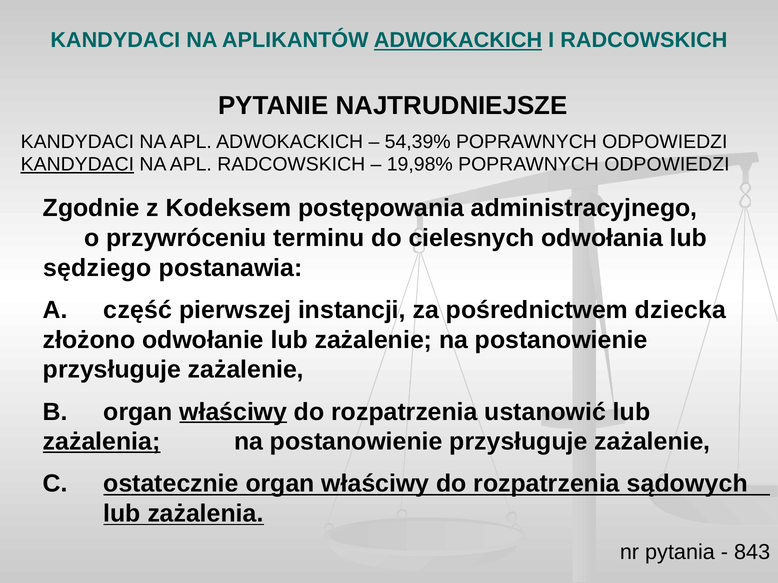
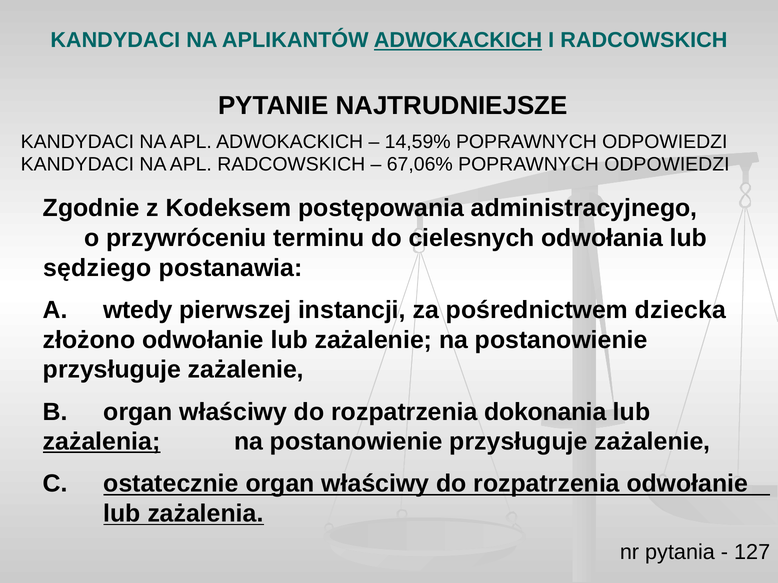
54,39%: 54,39% -> 14,59% (418, 142)
KANDYDACI underline: present -> none (77, 165)
19,98%: 19,98% -> 67,06% (420, 165)
część: część -> wtedy (138, 310)
właściwy underline: present -> none (233, 412)
ustanowić: ustanowić -> dokonania (545, 412)
rozpatrzenia sądowych: sądowych -> odwołanie (687, 484)
843: 843 -> 127 (752, 552)
